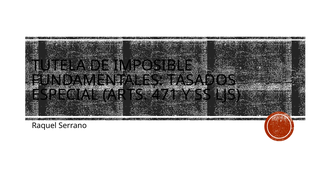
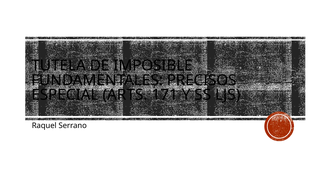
TASADOS: TASADOS -> PRECISOS (202, 80)
471: 471 -> 171 (165, 95)
